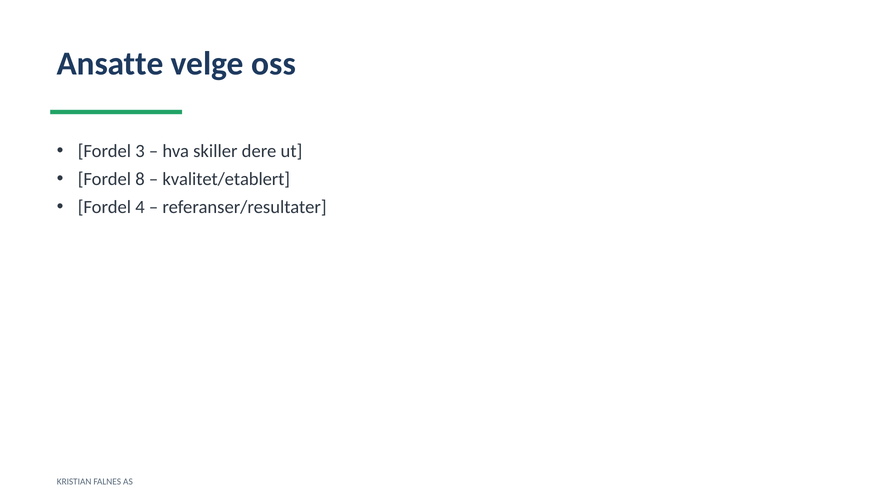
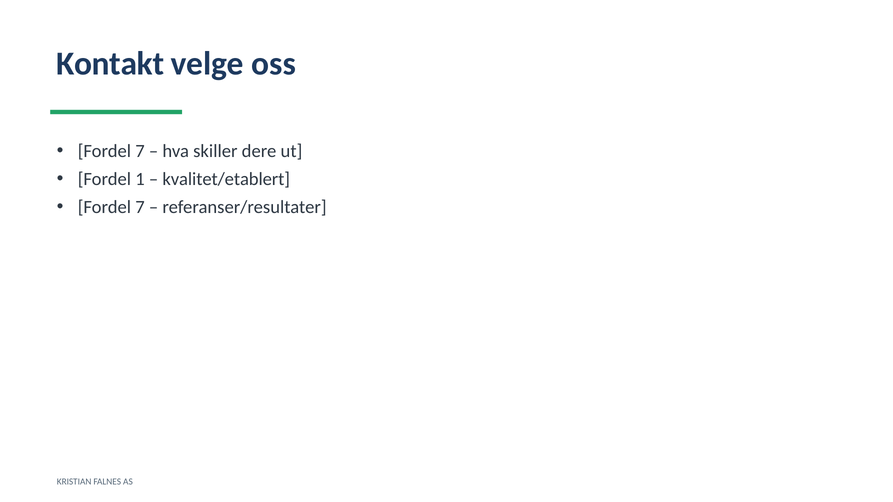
Ansatte: Ansatte -> Kontakt (110, 64)
3: 3 -> 7 (140, 151)
8: 8 -> 1 (140, 179)
4: 4 -> 7 (140, 207)
